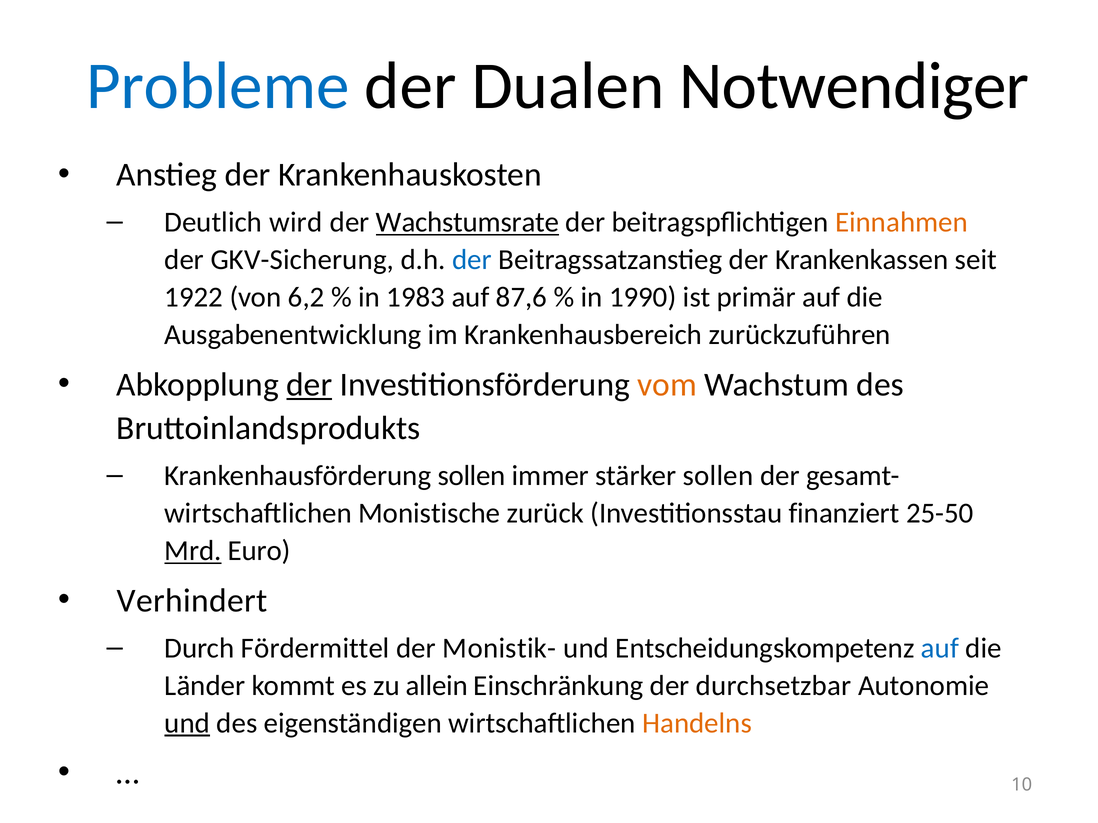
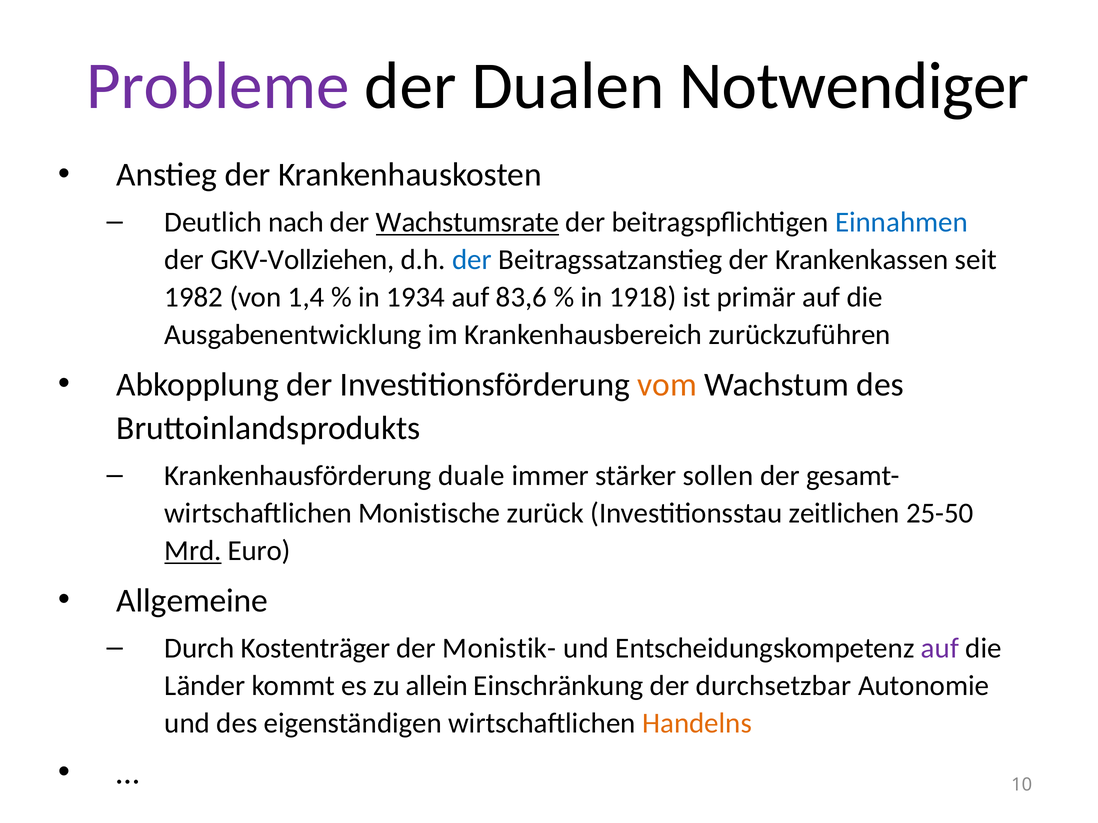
Probleme colour: blue -> purple (218, 86)
wird: wird -> nach (296, 223)
Einnahmen colour: orange -> blue (901, 223)
GKV-Sicherung: GKV-Sicherung -> GKV-Vollziehen (303, 260)
1922: 1922 -> 1982 (194, 298)
6,2: 6,2 -> 1,4 (306, 298)
1983: 1983 -> 1934 (416, 298)
87,6: 87,6 -> 83,6 (522, 298)
1990: 1990 -> 1918 (643, 298)
der underline: present -> none (309, 385)
Krankenhausförderung sollen: sollen -> duale (471, 476)
finanziert: finanziert -> zeitlichen (844, 514)
Verhindert: Verhindert -> Allgemeine (192, 601)
Fördermittel: Fördermittel -> Kostenträger (315, 648)
auf colour: blue -> purple (940, 648)
und underline: present -> none (187, 724)
